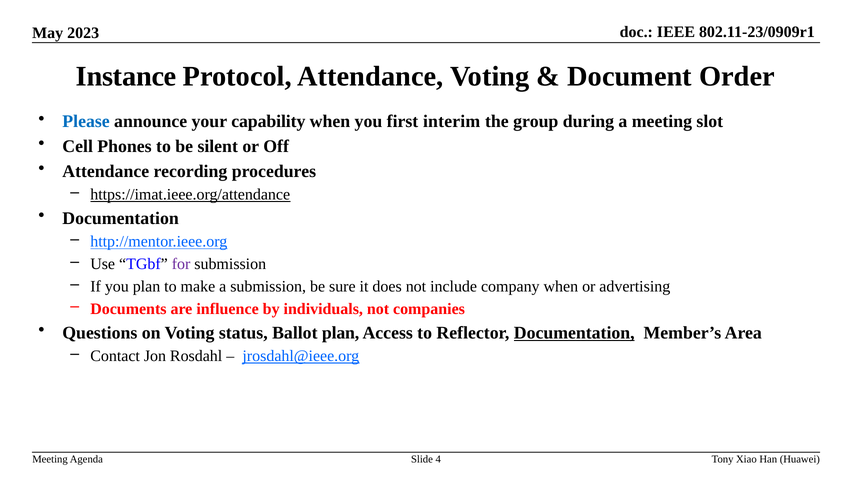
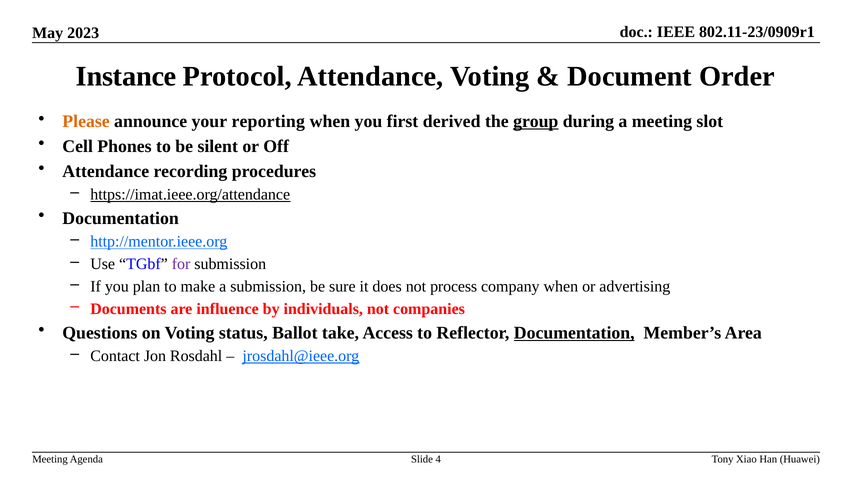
Please colour: blue -> orange (86, 122)
capability: capability -> reporting (268, 122)
interim: interim -> derived (452, 122)
group underline: none -> present (536, 122)
include: include -> process (454, 287)
Ballot plan: plan -> take (340, 333)
